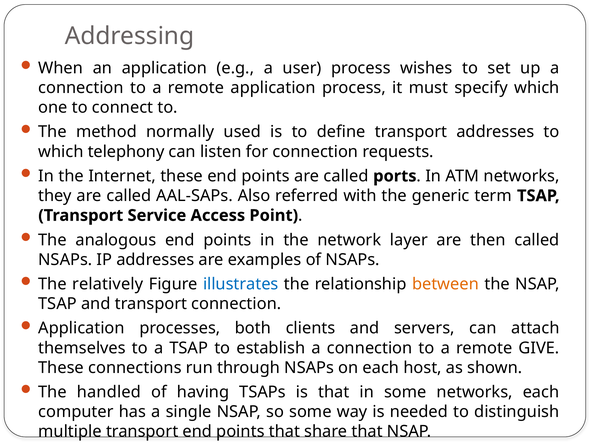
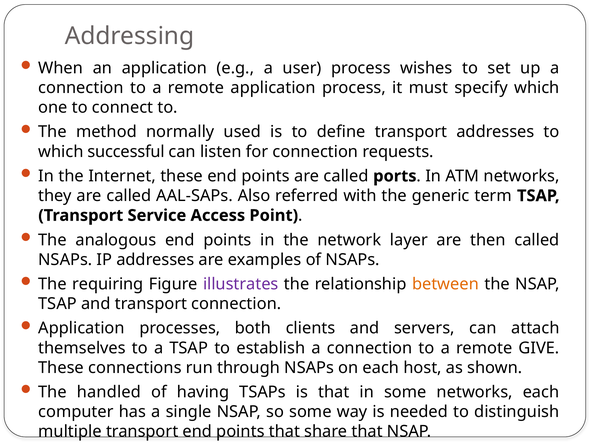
telephony: telephony -> successful (126, 151)
relatively: relatively -> requiring (108, 284)
illustrates colour: blue -> purple (241, 284)
